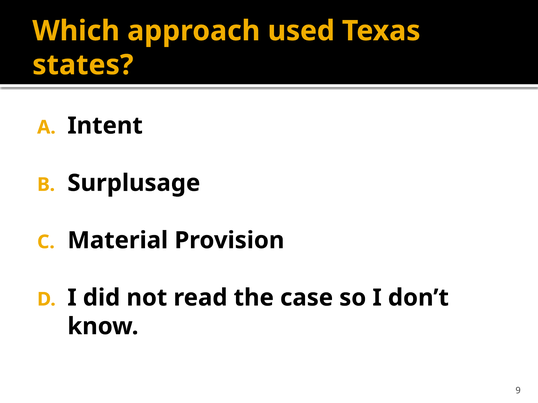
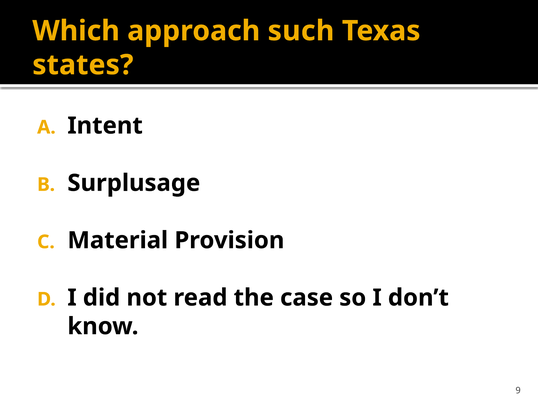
used: used -> such (301, 31)
